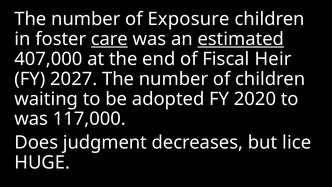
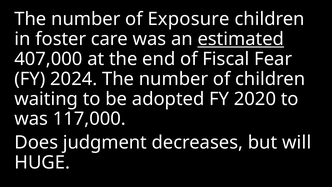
care underline: present -> none (109, 39)
Heir: Heir -> Fear (273, 59)
2027: 2027 -> 2024 (74, 79)
lice: lice -> will (297, 142)
